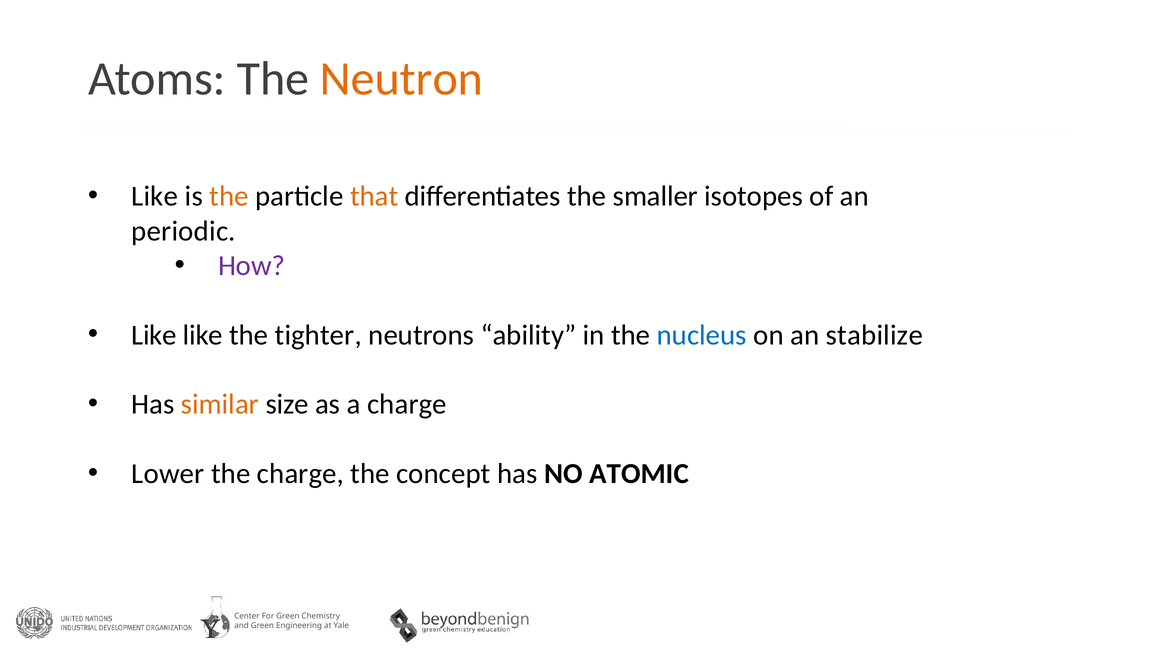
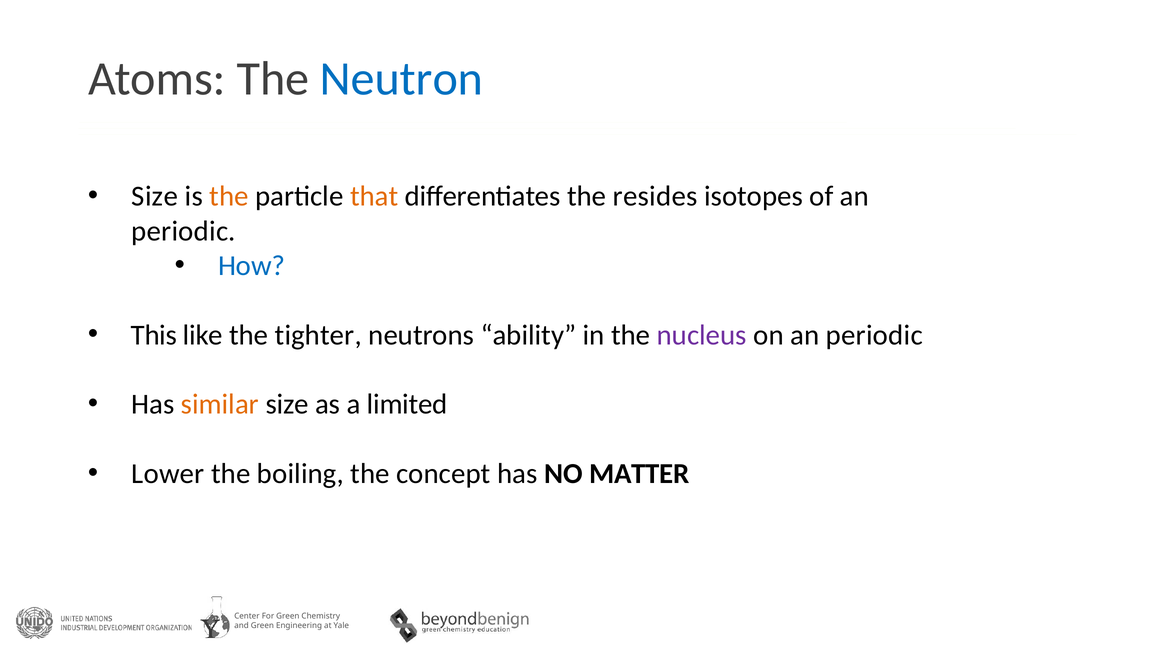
Neutron colour: orange -> blue (402, 79)
Like: Like -> Size (155, 196)
smaller: smaller -> resides (655, 196)
How colour: purple -> blue (252, 266)
Like: Like -> This (154, 335)
nucleus colour: blue -> purple (702, 335)
on an stabilize: stabilize -> periodic (874, 335)
a charge: charge -> limited (407, 404)
the charge: charge -> boiling (300, 474)
ATOMIC: ATOMIC -> MATTER (639, 474)
